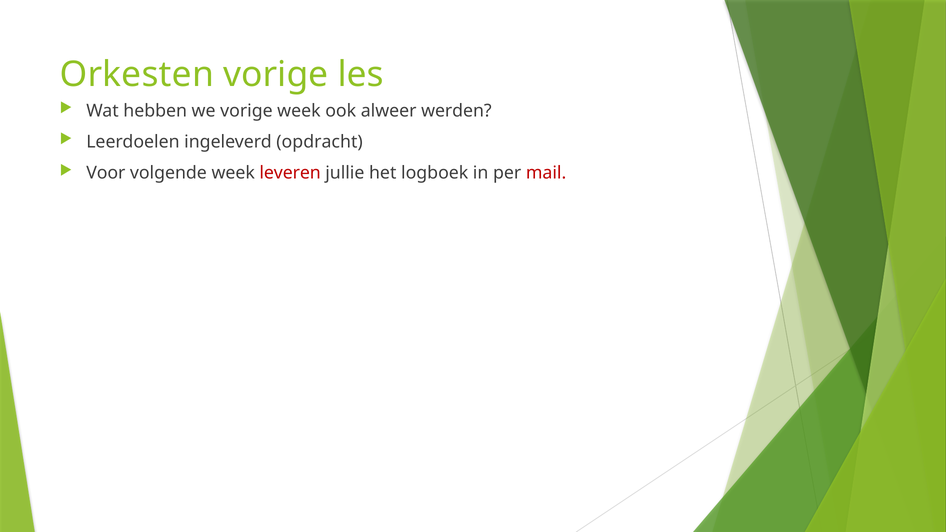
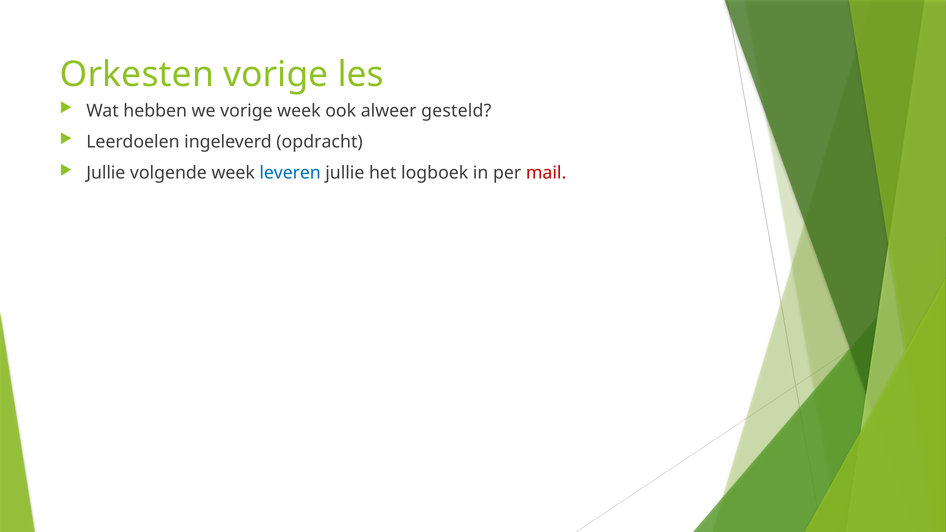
werden: werden -> gesteld (456, 111)
Voor: Voor -> Jullie (106, 173)
leveren colour: red -> blue (290, 173)
